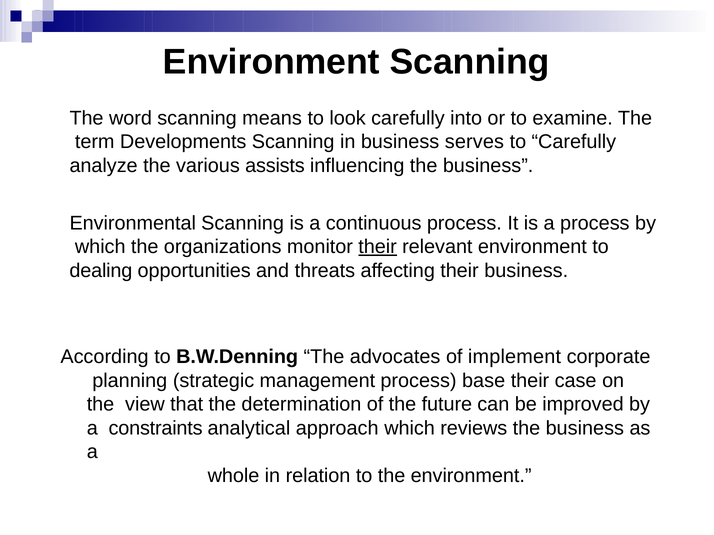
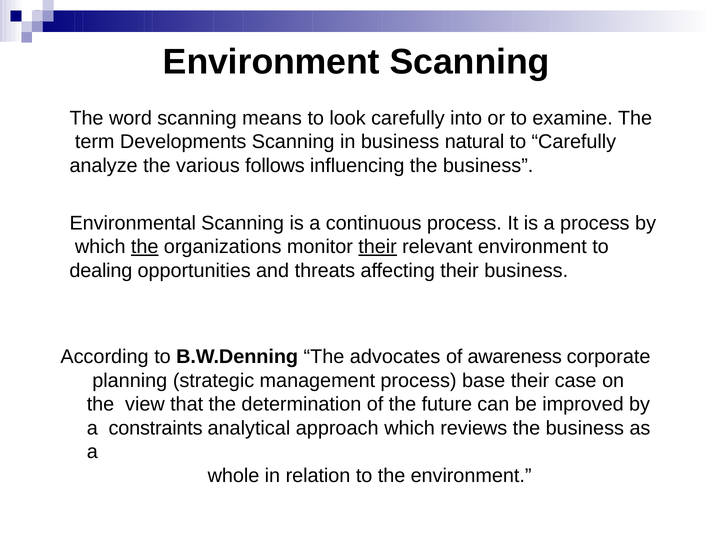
serves: serves -> natural (475, 142)
assists: assists -> follows (275, 166)
the underline: none -> present (145, 247)
implement: implement -> awareness (515, 357)
